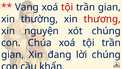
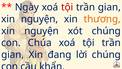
Vang: Vang -> Ngày (27, 7)
thường: thường -> nguyện (40, 19)
thương colour: red -> orange (102, 19)
